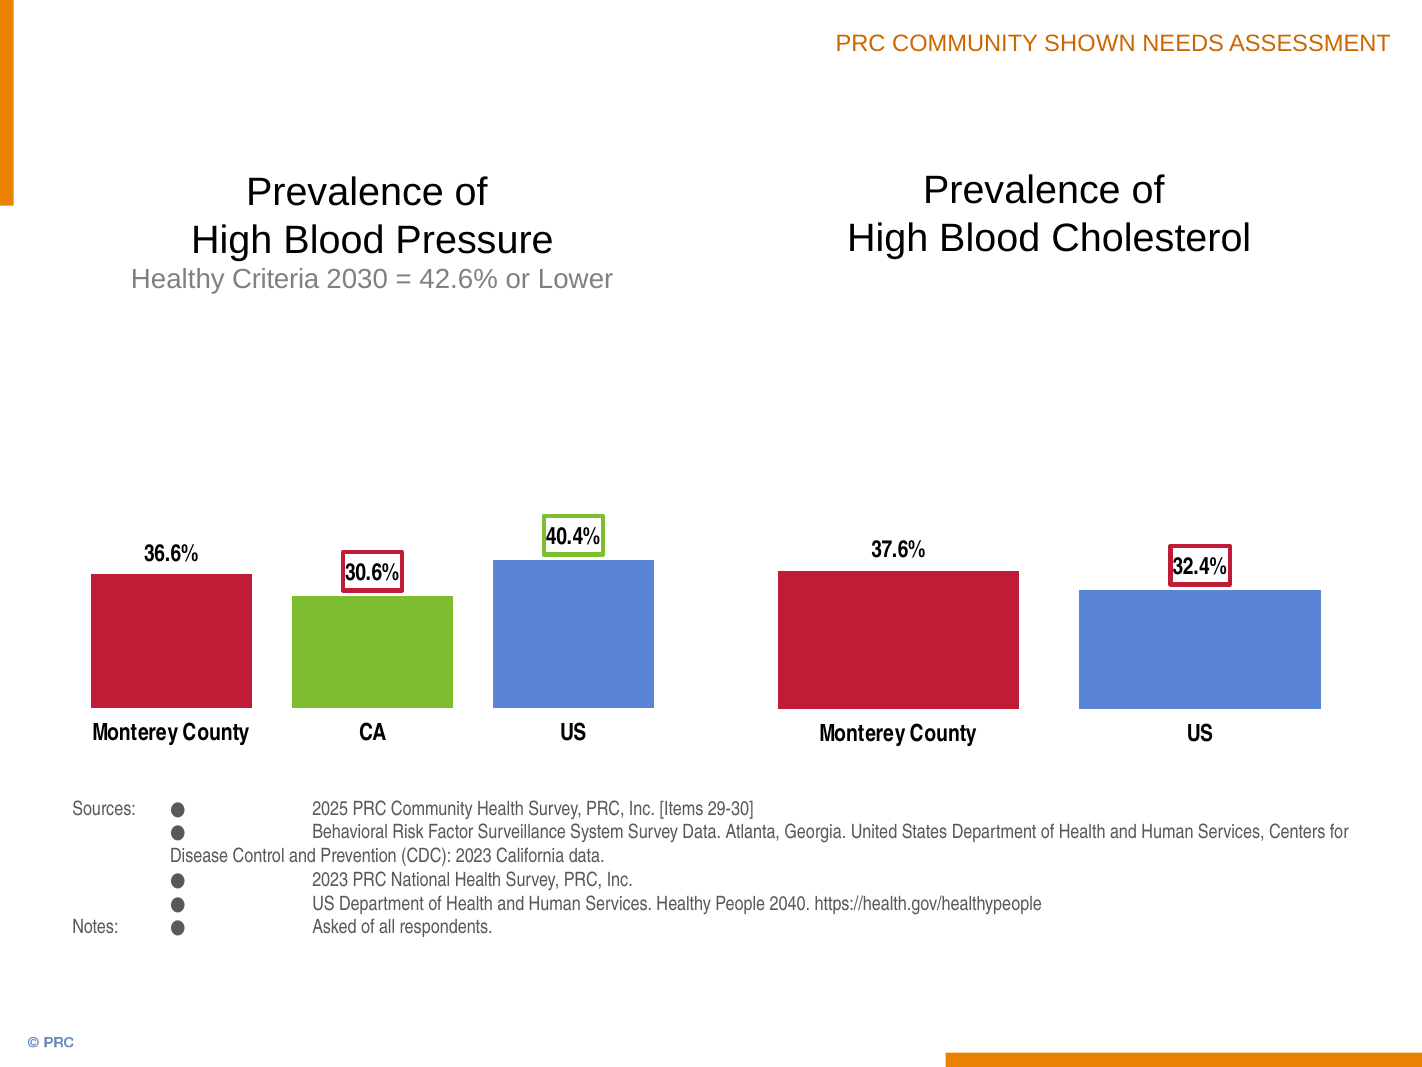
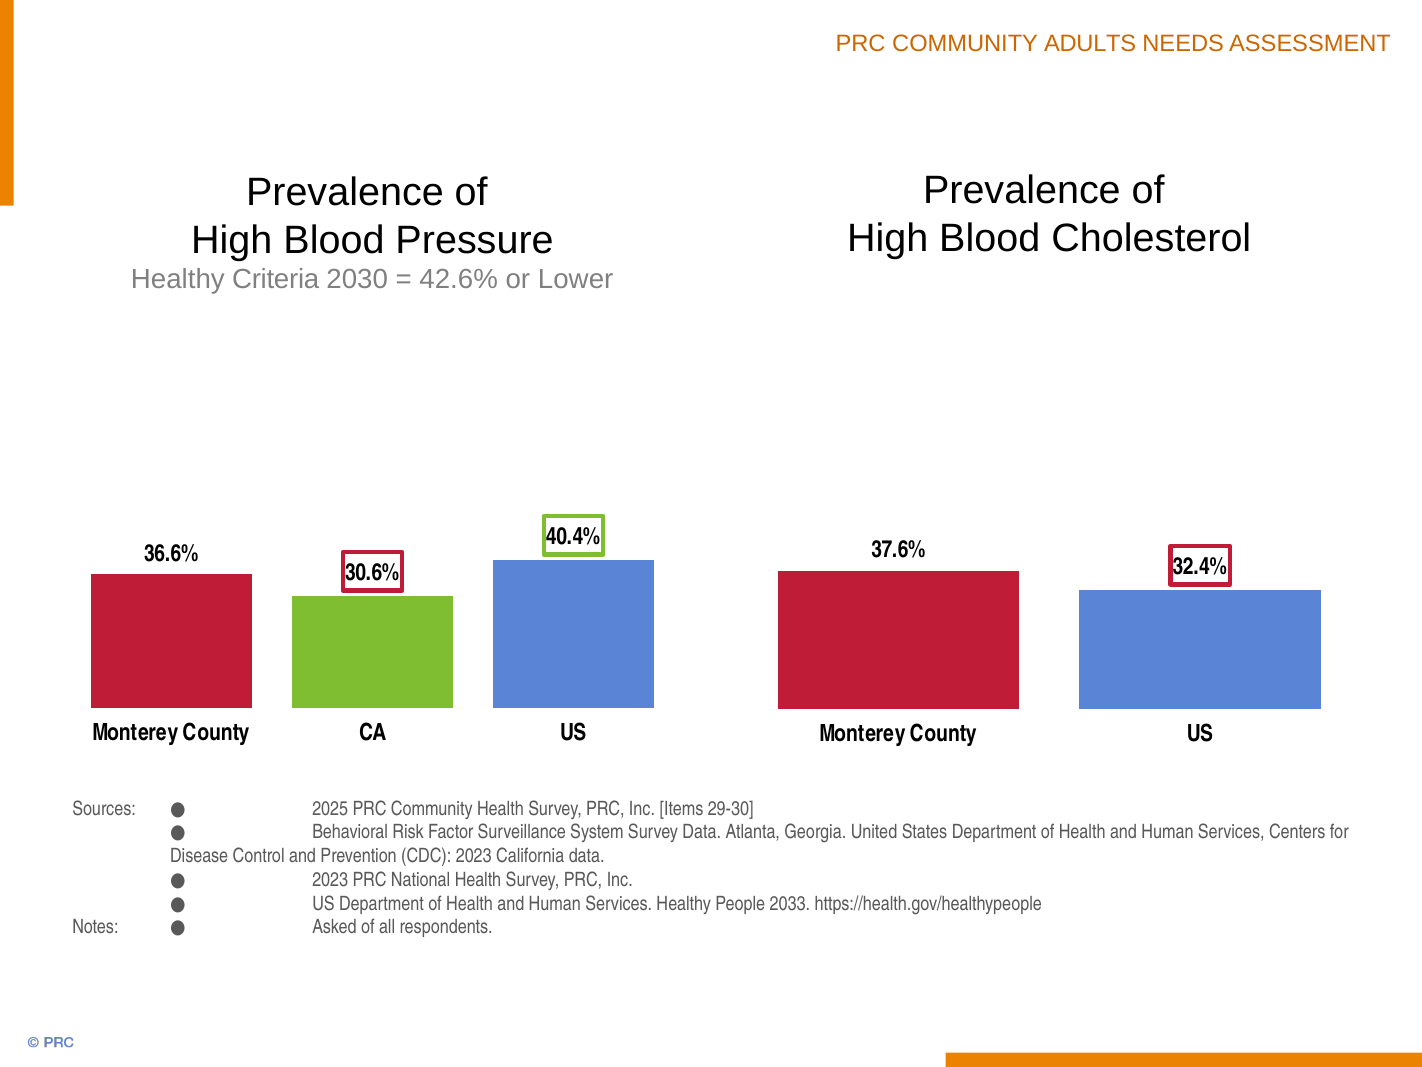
SHOWN: SHOWN -> ADULTS (1090, 44)
2040: 2040 -> 2033 (790, 903)
